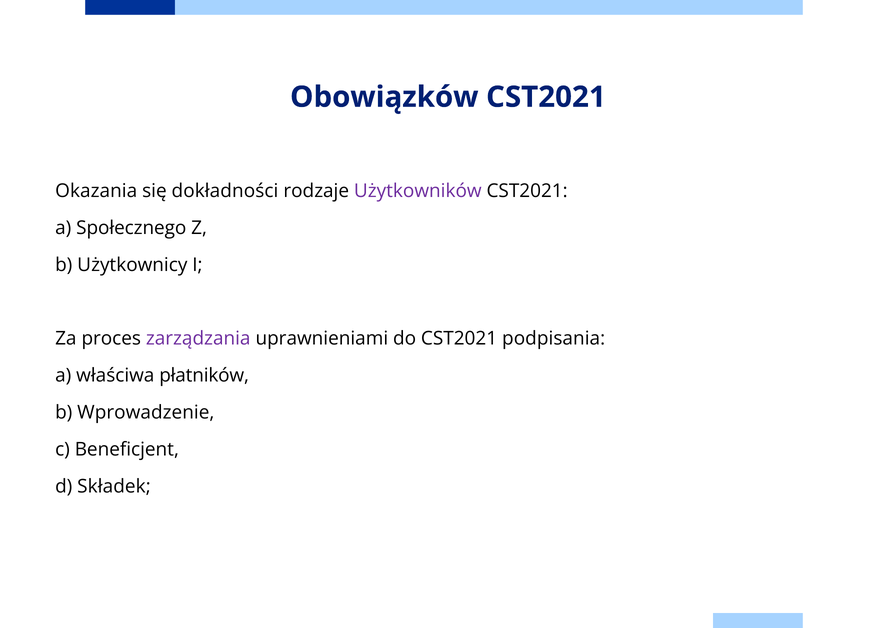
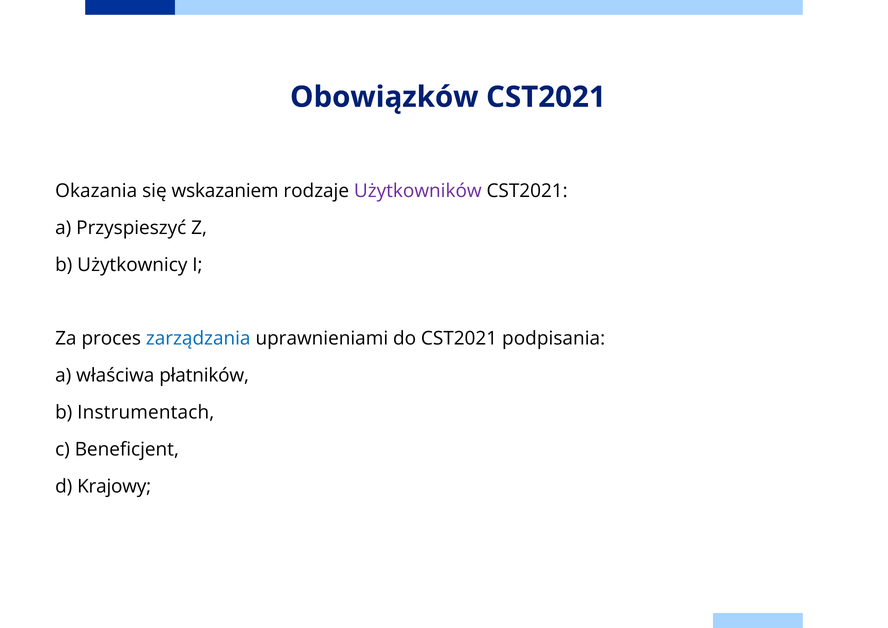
dokładności: dokładności -> wskazaniem (225, 191)
Społecznego: Społecznego -> Przyspieszyć (131, 228)
zarządzania colour: purple -> blue (198, 339)
Wprowadzenie: Wprowadzenie -> Instrumentach (146, 413)
Składek: Składek -> Krajowy (114, 486)
